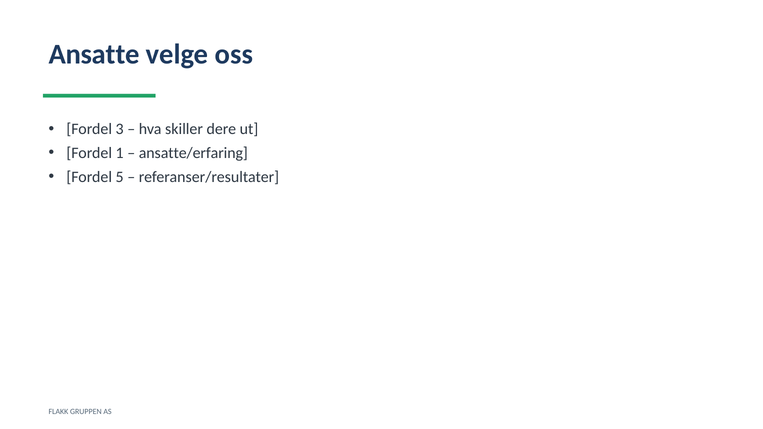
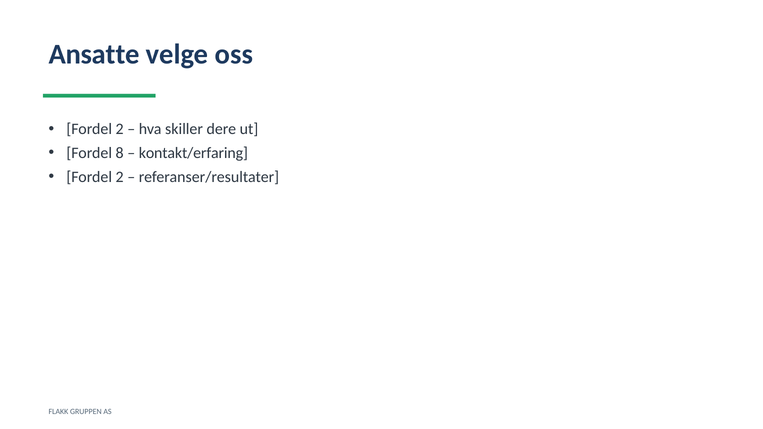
3: 3 -> 2 (120, 129)
1: 1 -> 8 (120, 153)
ansatte/erfaring: ansatte/erfaring -> kontakt/erfaring (193, 153)
5: 5 -> 2 (120, 177)
